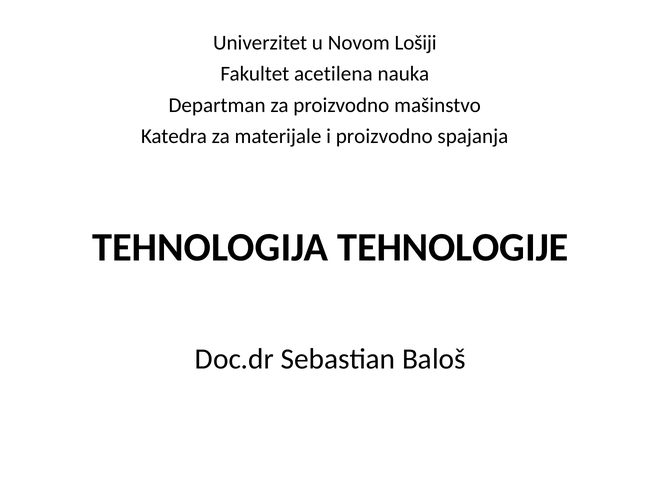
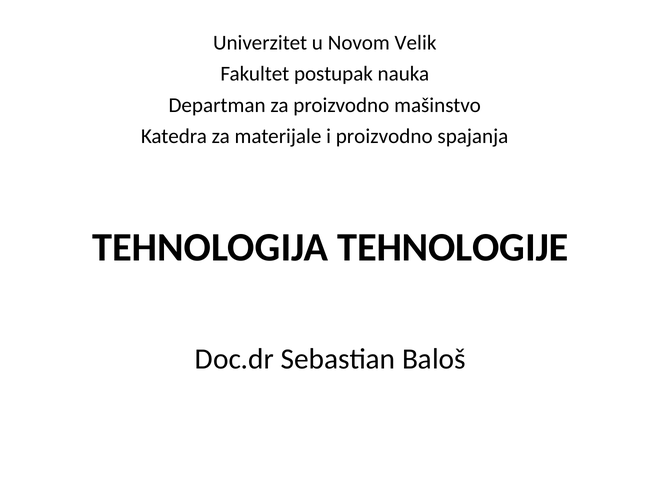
Lošiji: Lošiji -> Velik (416, 43)
acetilena: acetilena -> postupak (333, 74)
